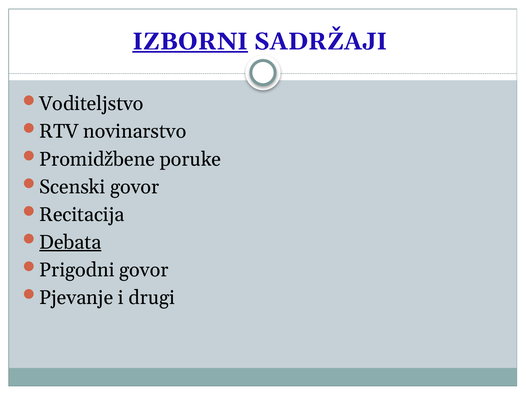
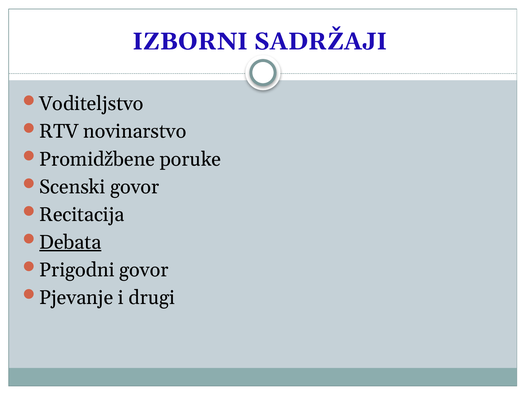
IZBORNI underline: present -> none (190, 41)
